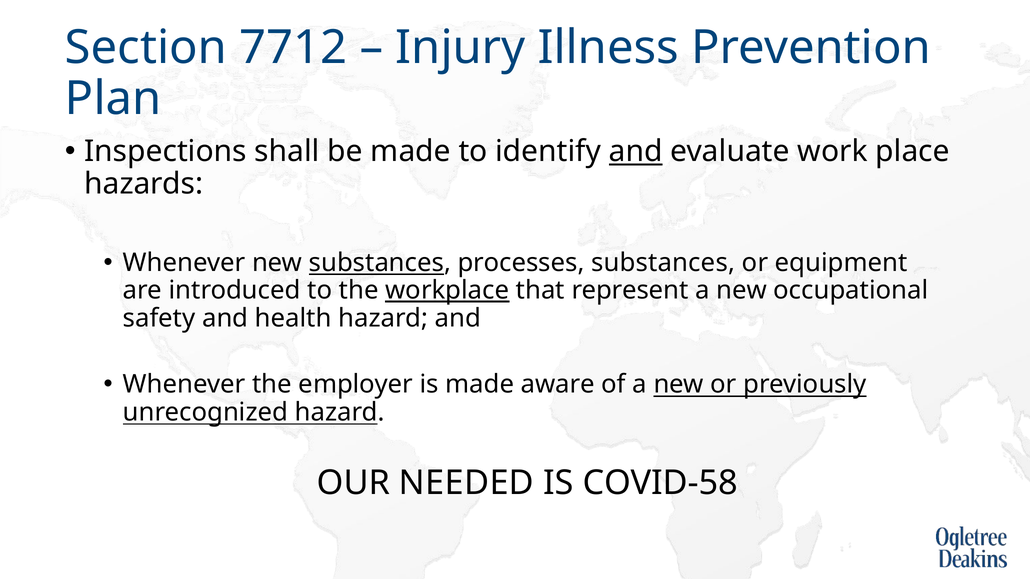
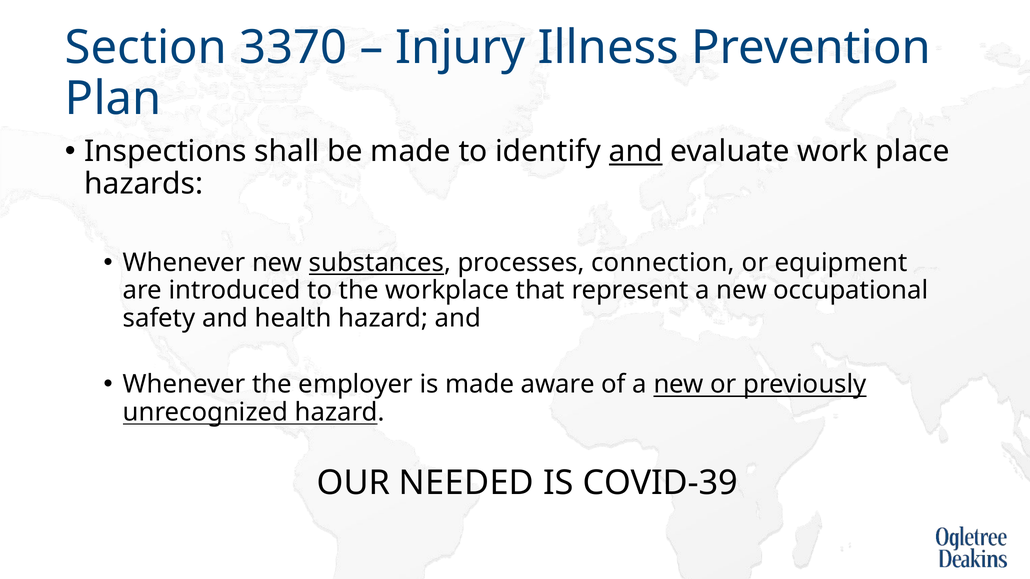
7712: 7712 -> 3370 (293, 48)
processes substances: substances -> connection (663, 263)
workplace underline: present -> none (447, 291)
COVID-58: COVID-58 -> COVID-39 (660, 483)
